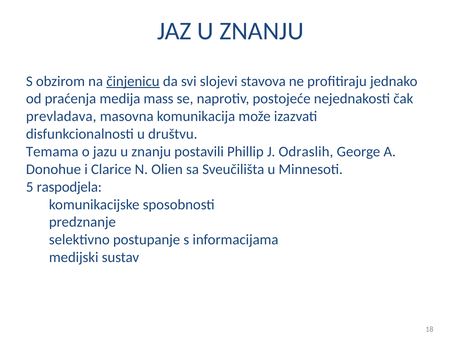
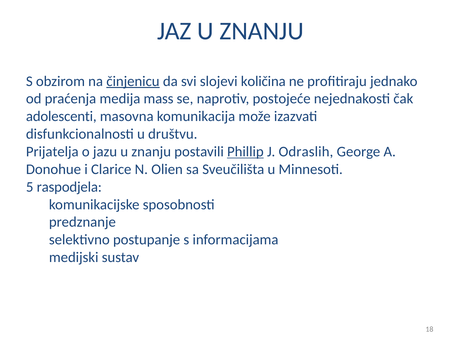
stavova: stavova -> količina (263, 81)
prevladava: prevladava -> adolescenti (61, 117)
Temama: Temama -> Prijatelja (52, 152)
Phillip underline: none -> present (245, 152)
